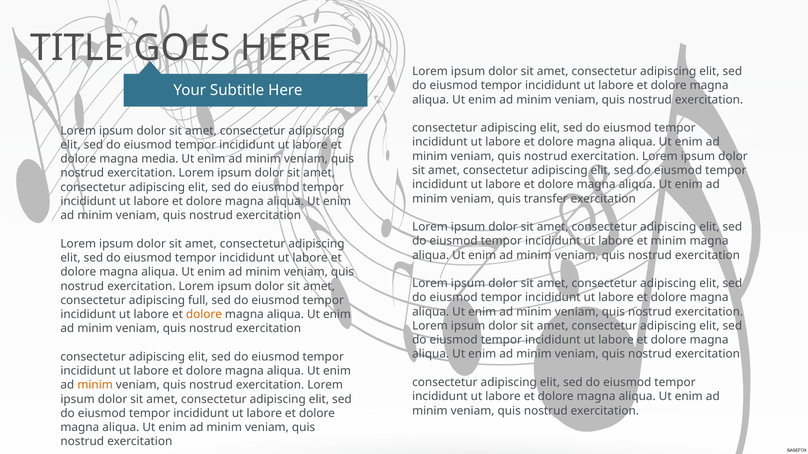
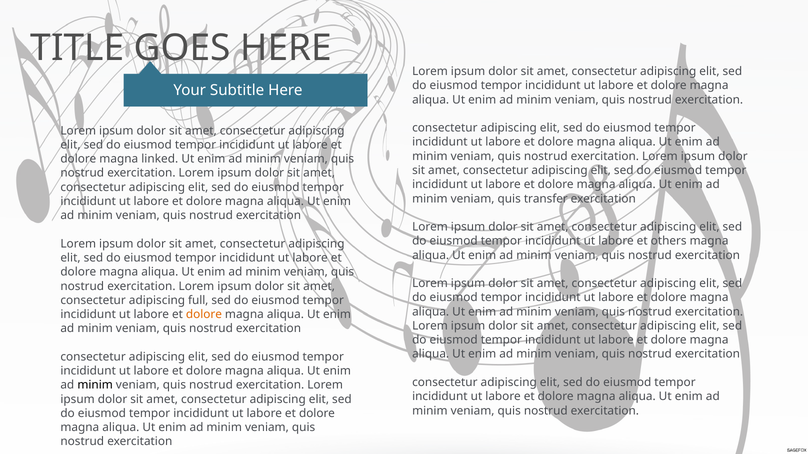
media: media -> linked (160, 159)
et minim: minim -> others (669, 241)
minim colour: orange -> black (95, 385)
